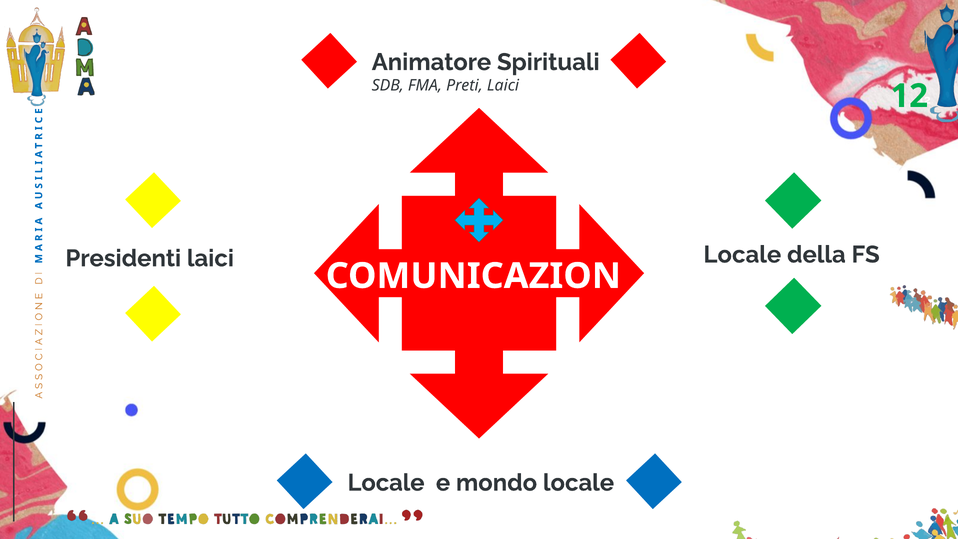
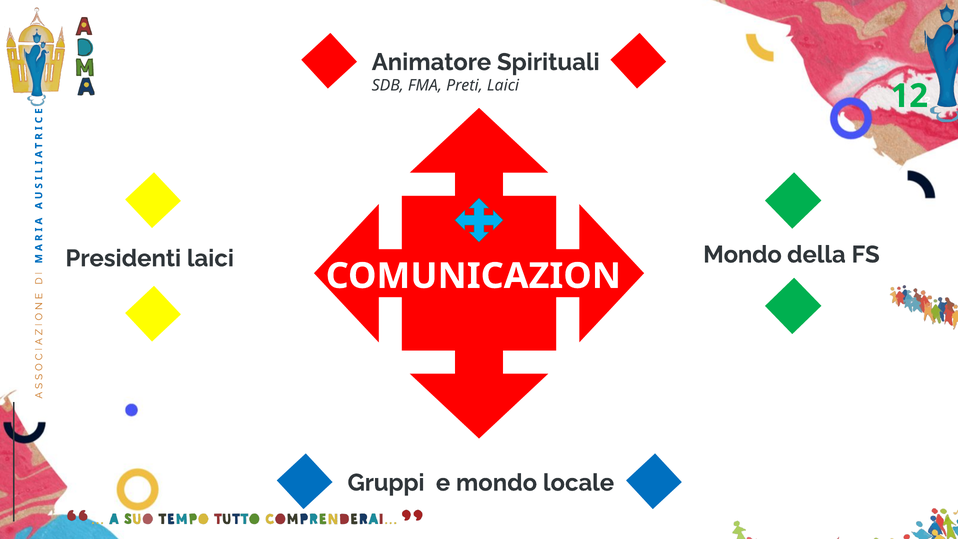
laici Locale: Locale -> Mondo (742, 255)
Locale: Locale -> Gruppi (386, 483)
